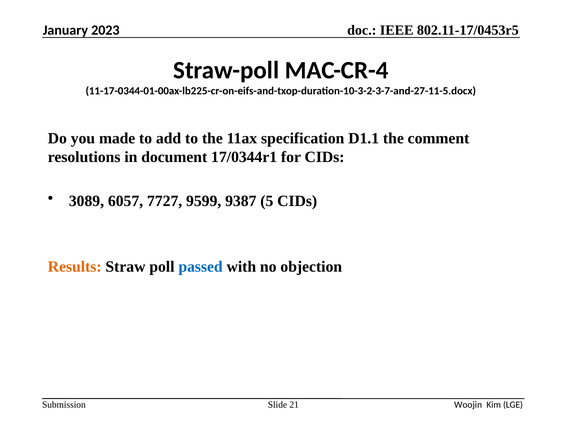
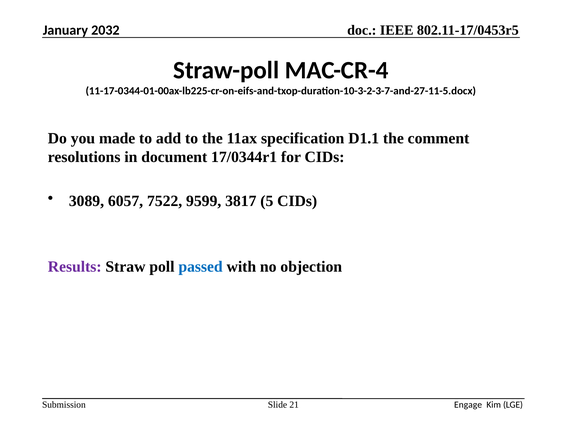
2023: 2023 -> 2032 (105, 30)
7727: 7727 -> 7522 (165, 201)
9387: 9387 -> 3817 (241, 201)
Results colour: orange -> purple (75, 266)
Woojin: Woojin -> Engage (468, 404)
